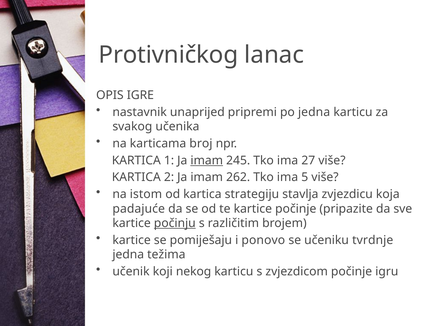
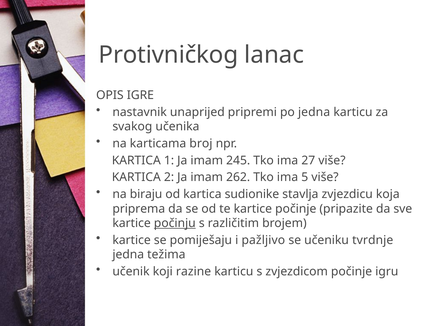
imam underline: present -> none (207, 161)
istom: istom -> biraju (146, 194)
strategiju: strategiju -> sudionike (252, 194)
padajuće: padajuće -> priprema (139, 209)
ponovo: ponovo -> pažljivo (263, 240)
nekog: nekog -> razine (194, 272)
